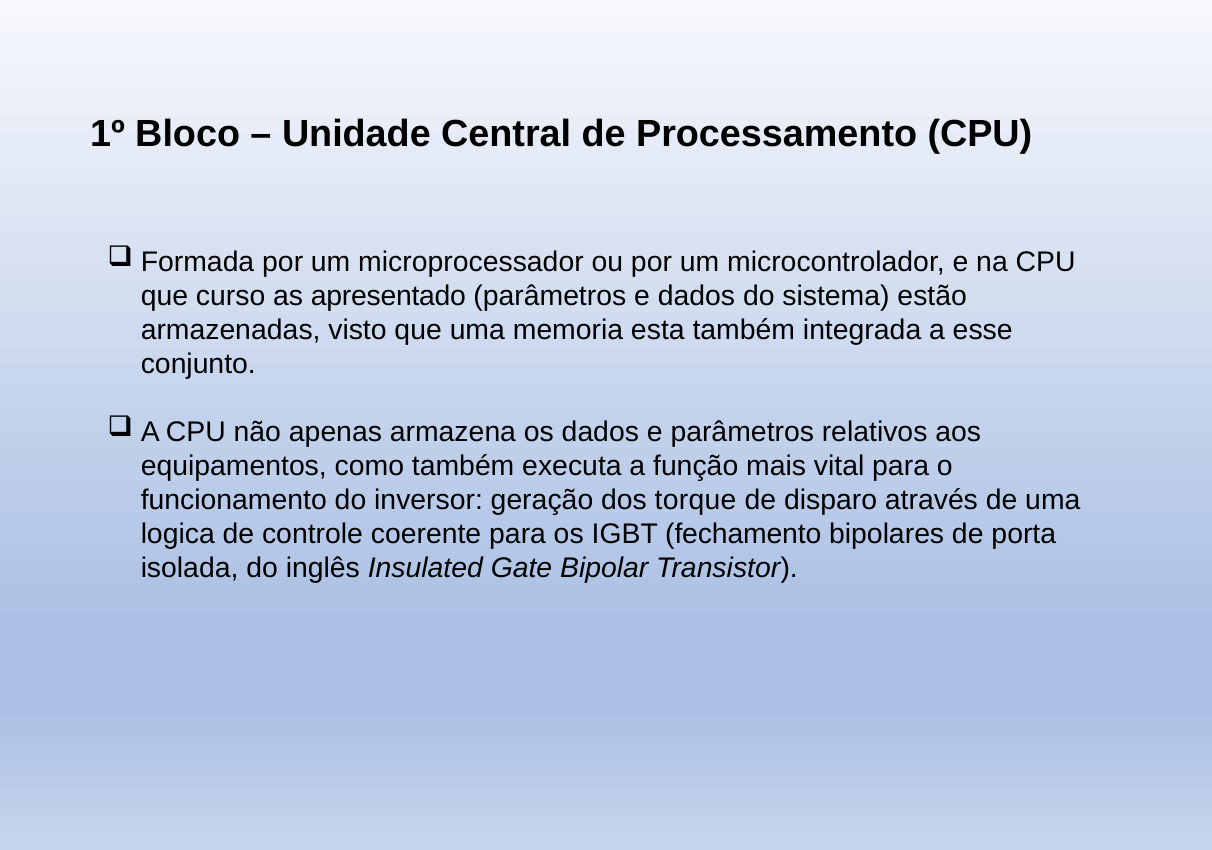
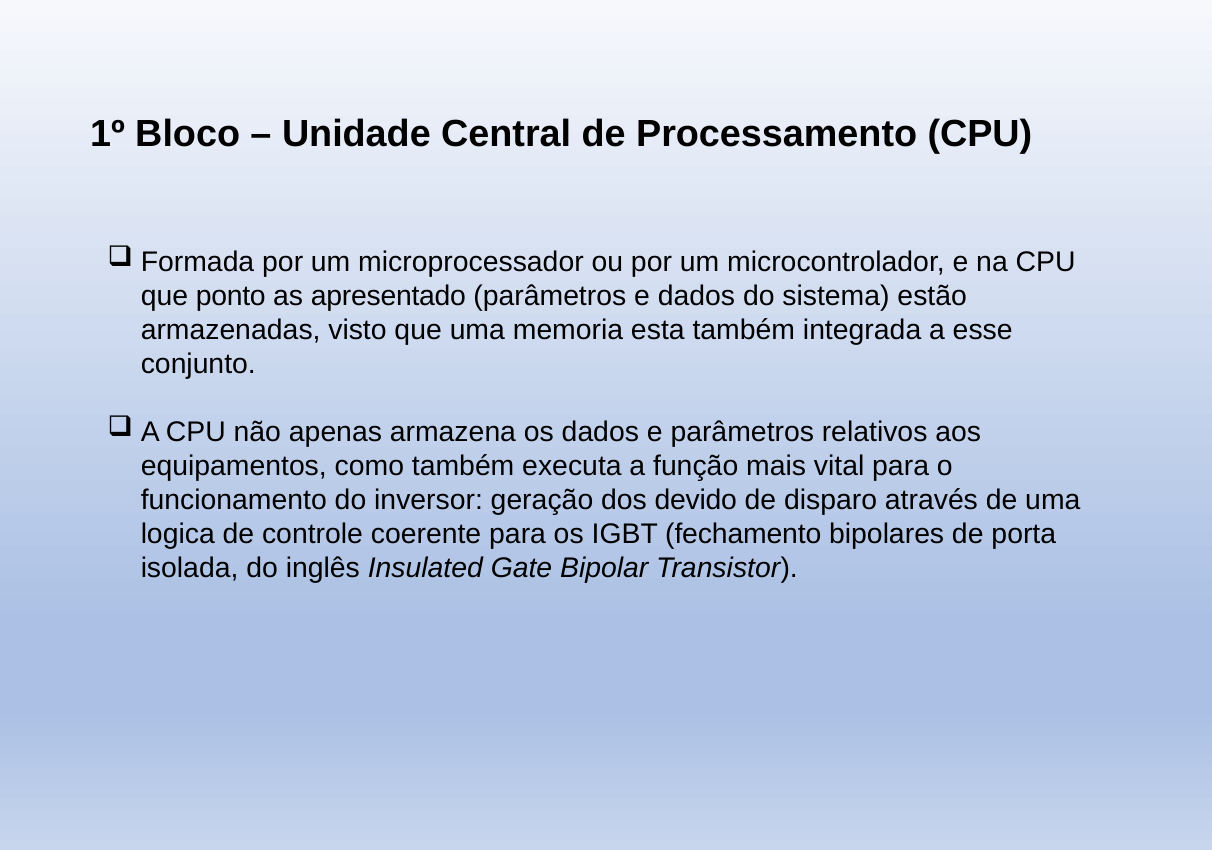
curso: curso -> ponto (231, 296)
torque: torque -> devido (696, 500)
